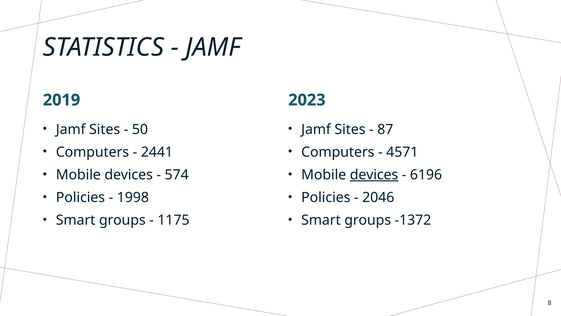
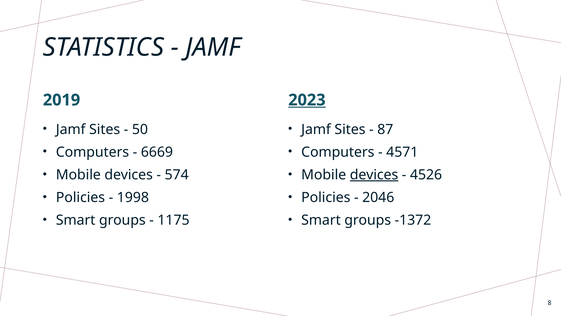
2023 underline: none -> present (307, 100)
2441: 2441 -> 6669 (157, 152)
6196: 6196 -> 4526 (426, 175)
